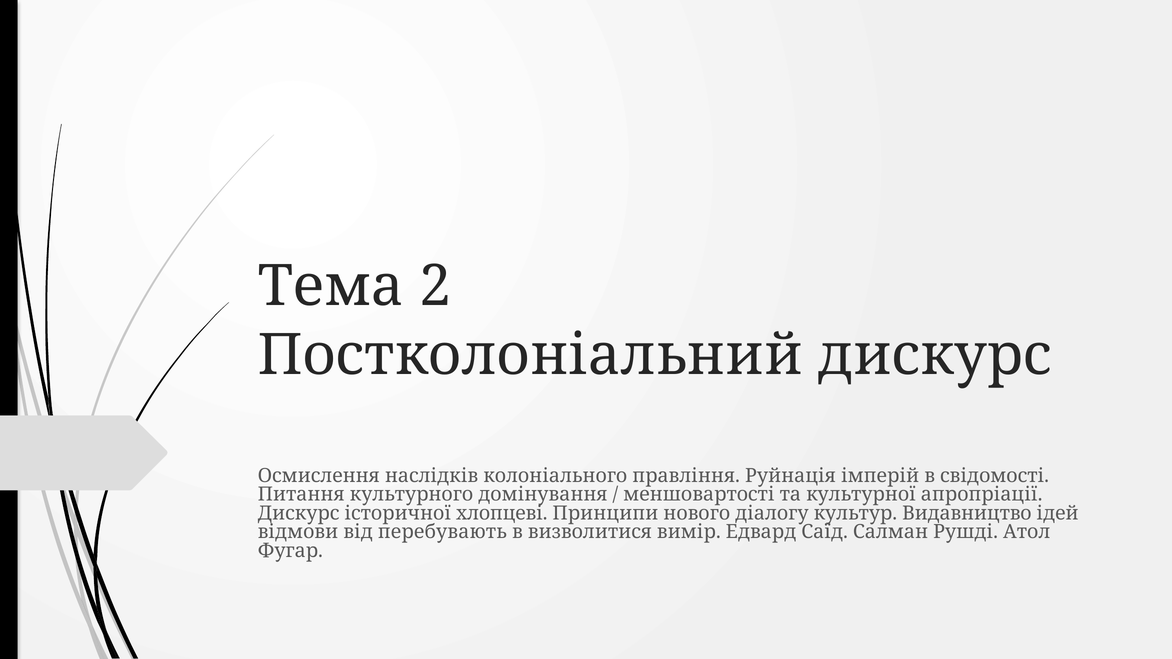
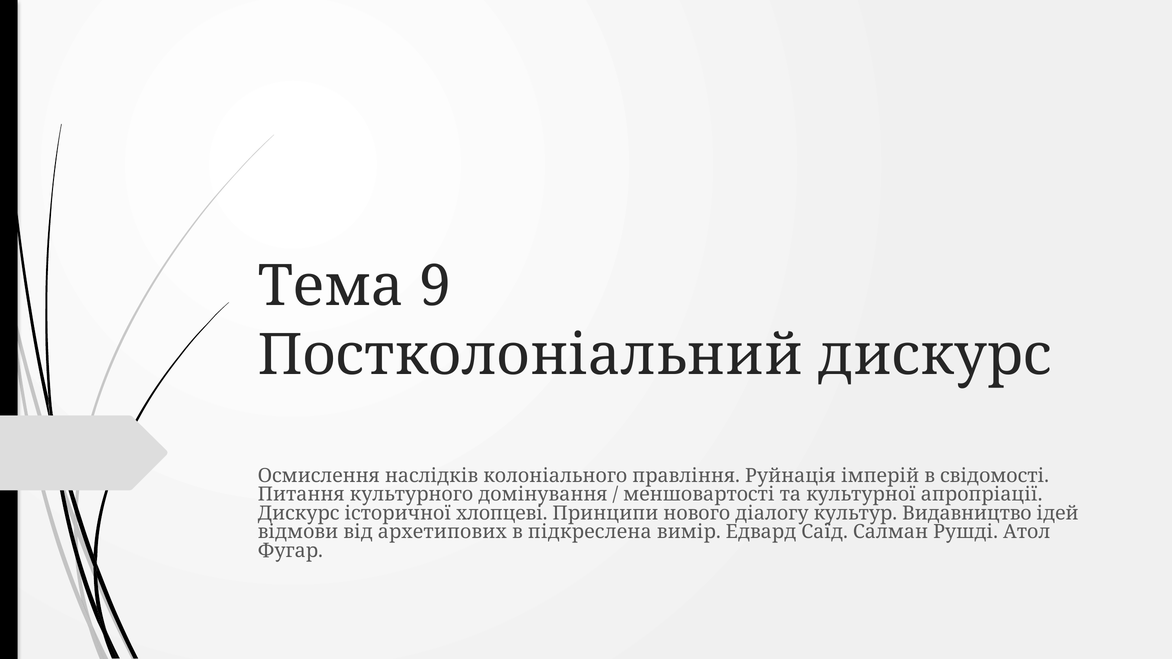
2: 2 -> 9 (435, 287)
перебувають: перебувають -> архетипових (442, 532)
визволитися: визволитися -> підкреслена (590, 532)
